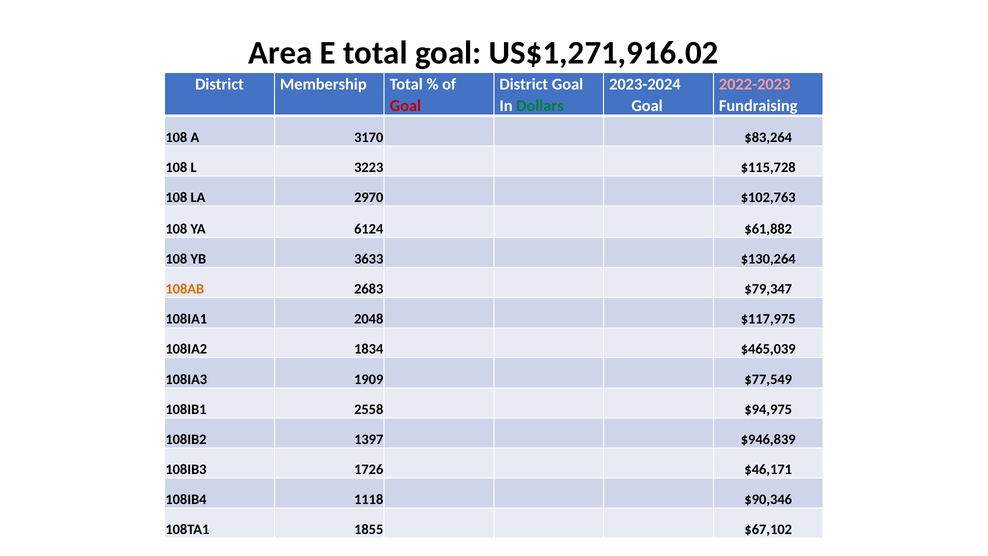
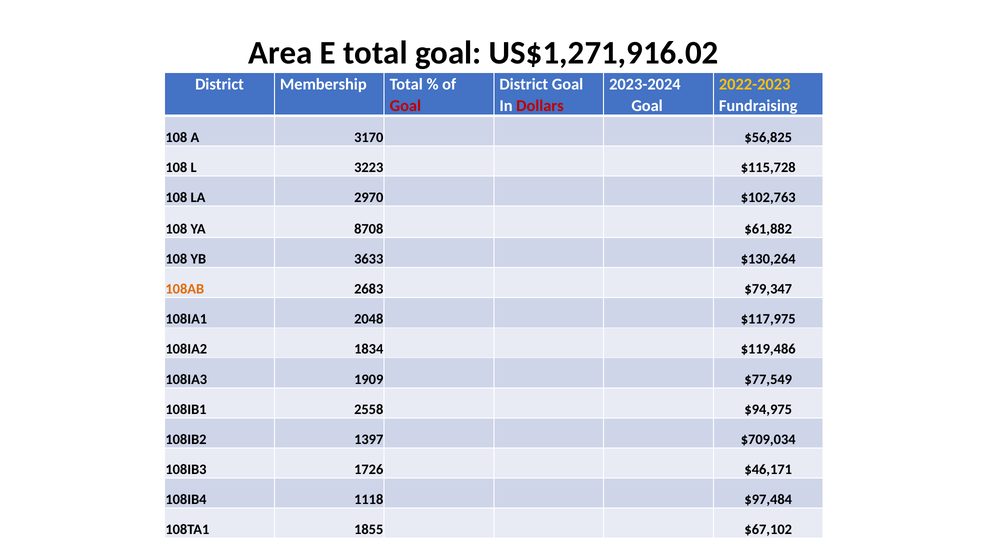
2022-2023 colour: pink -> yellow (755, 84)
Dollars colour: green -> red (540, 106)
$83,264: $83,264 -> $56,825 (768, 137)
6124: 6124 -> 8708 (369, 229)
$465,039: $465,039 -> $119,486 (768, 349)
$946,839: $946,839 -> $709,034 (768, 439)
$90,346: $90,346 -> $97,484 (768, 499)
